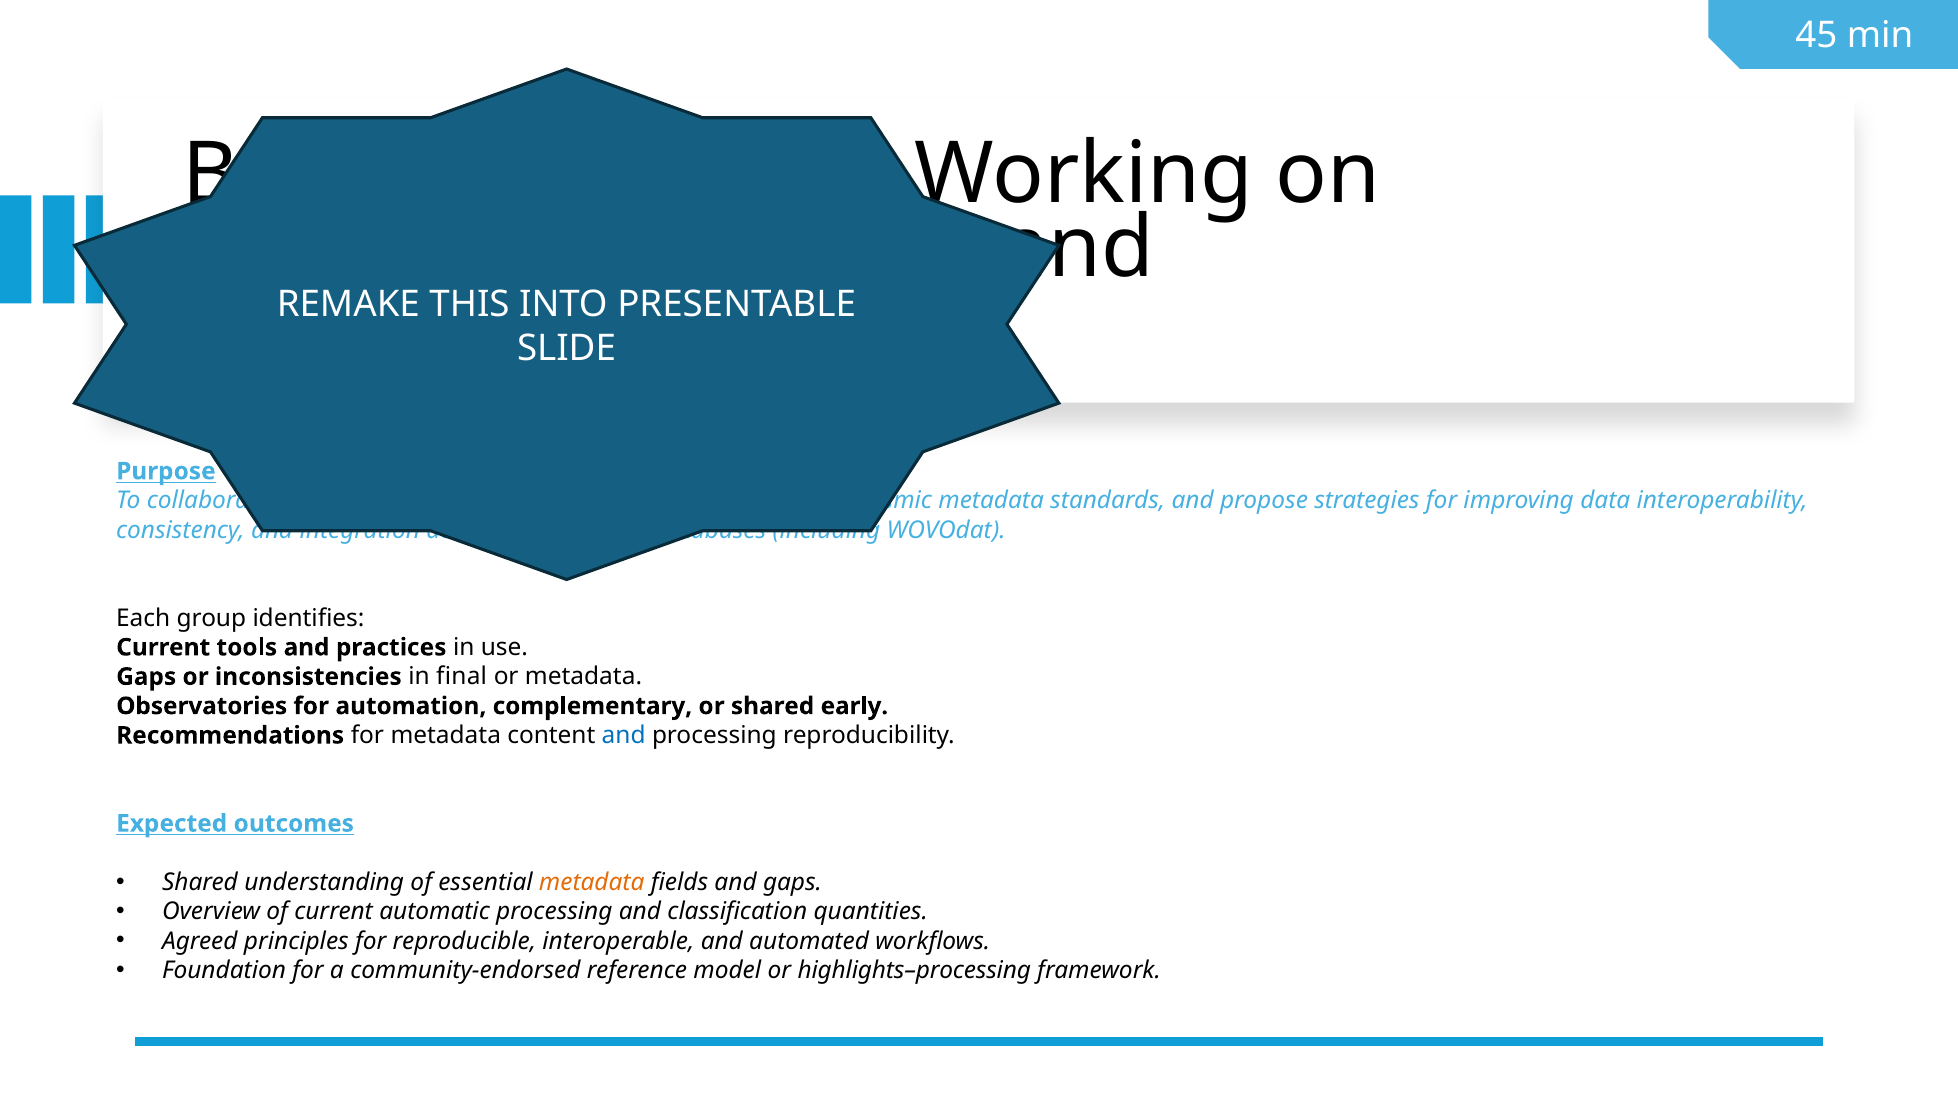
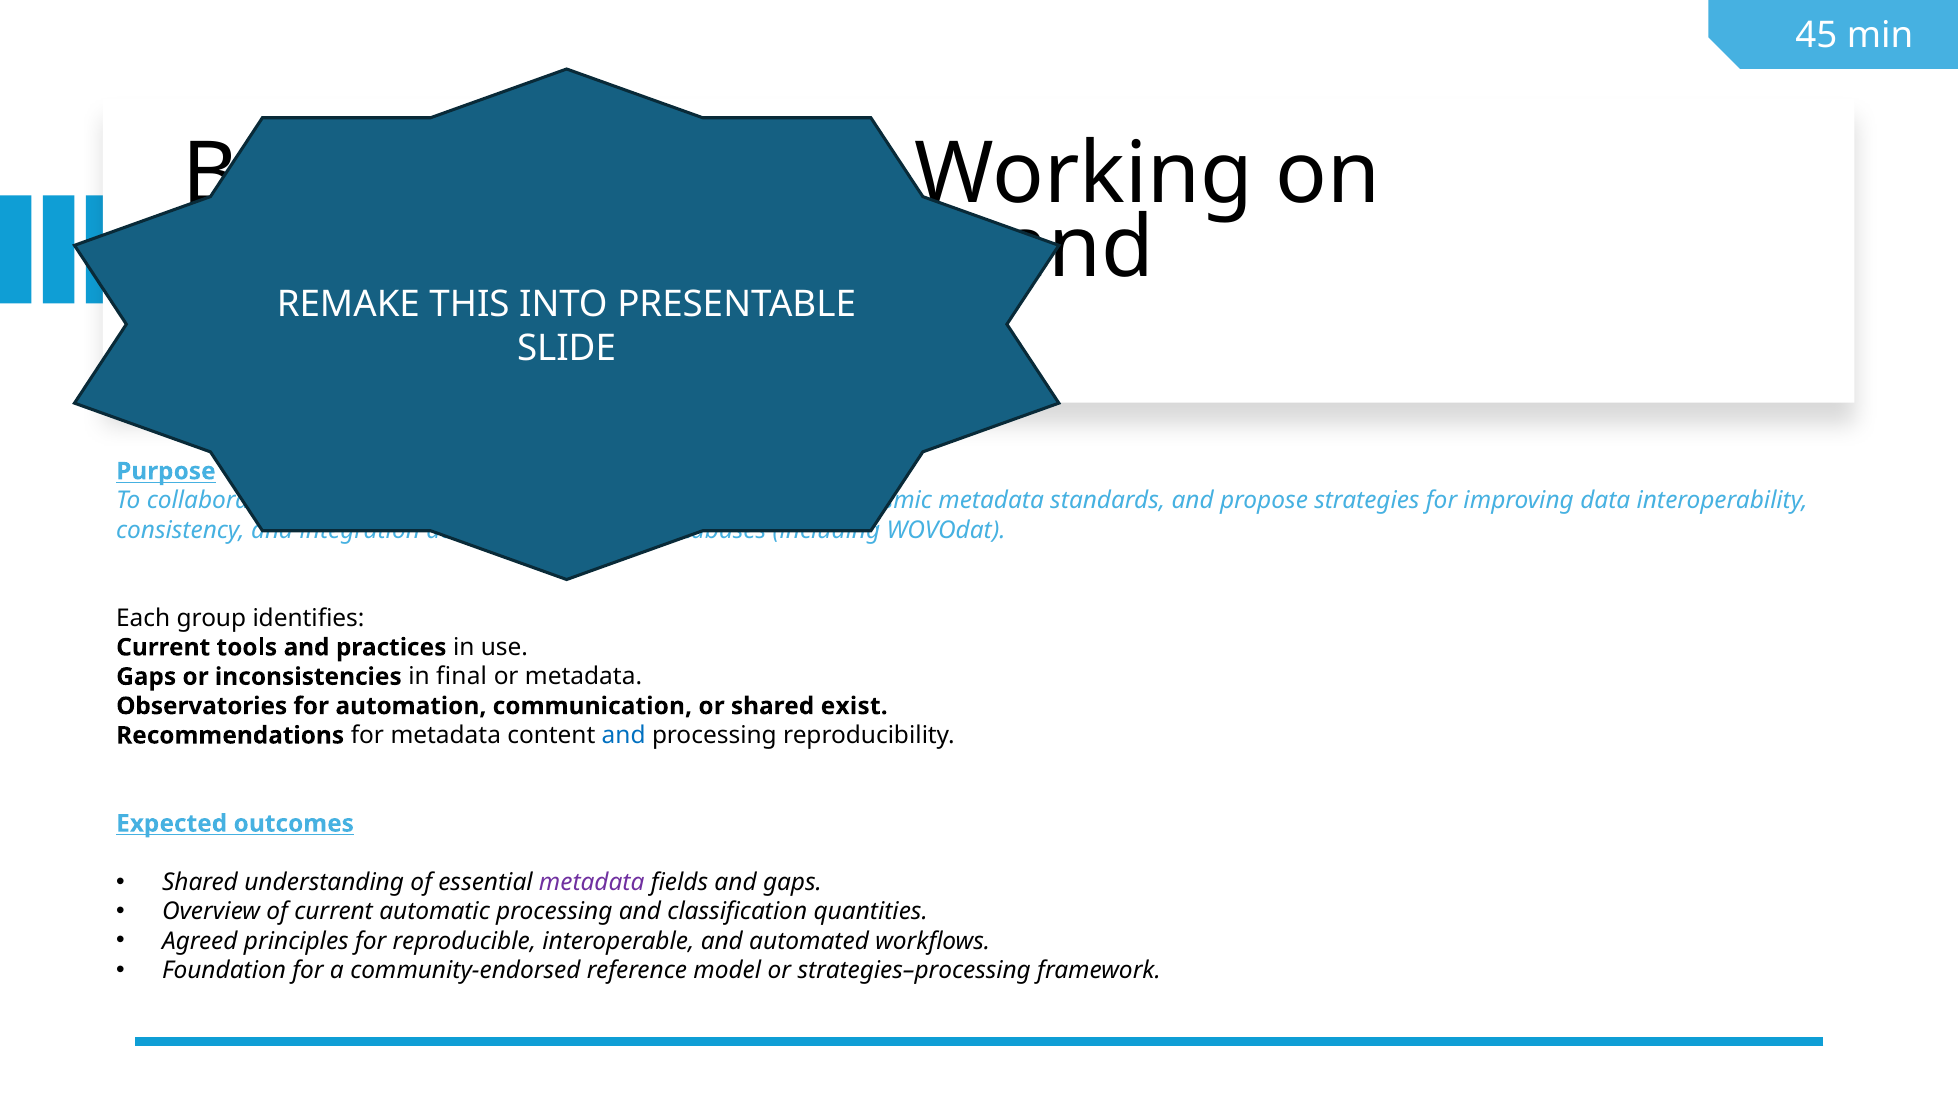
complementary: complementary -> communication (592, 706)
early: early -> exist (854, 706)
metadata colour: orange -> purple (592, 883)
highlights–processing: highlights–processing -> strategies–processing (914, 971)
